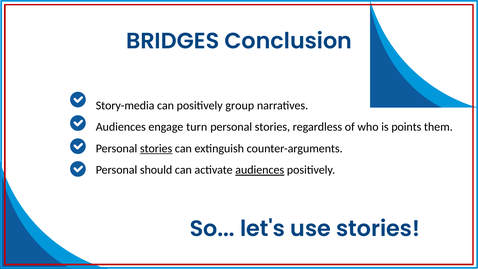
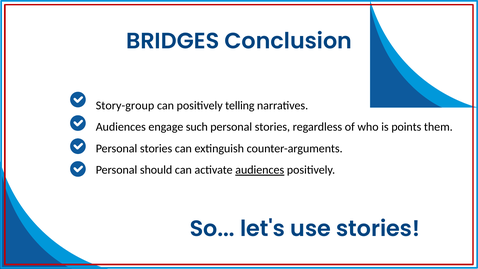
Story-media: Story-media -> Story-group (125, 105)
group: group -> telling (240, 105)
turn: turn -> such (197, 127)
stories underline: present -> none (156, 148)
